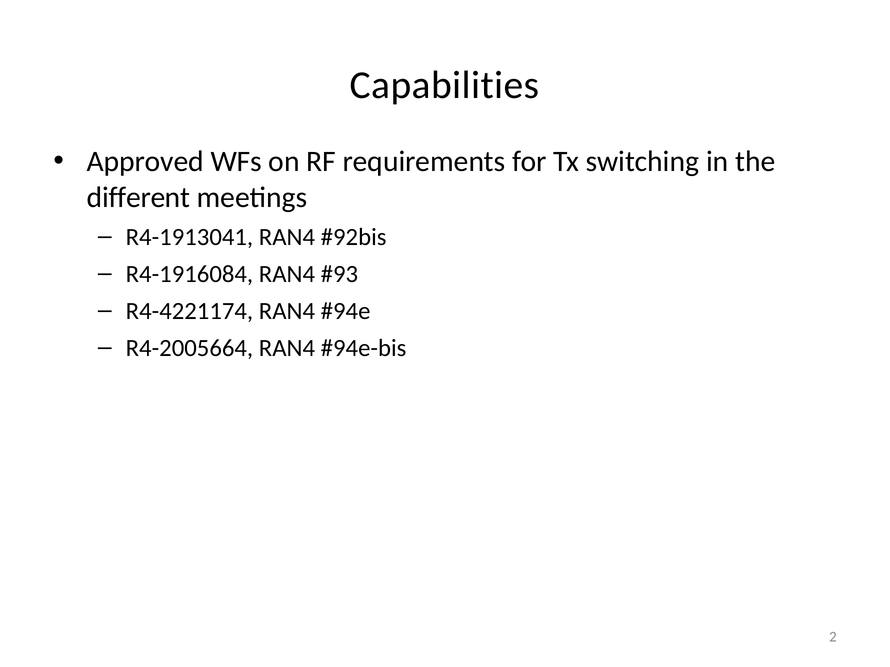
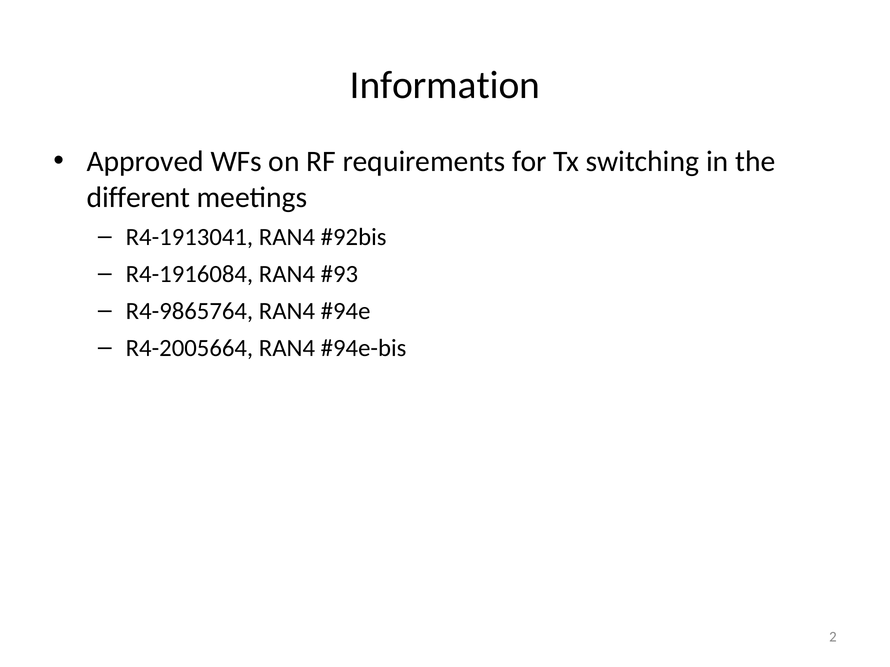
Capabilities: Capabilities -> Information (445, 85)
R4-4221174: R4-4221174 -> R4-9865764 (189, 311)
